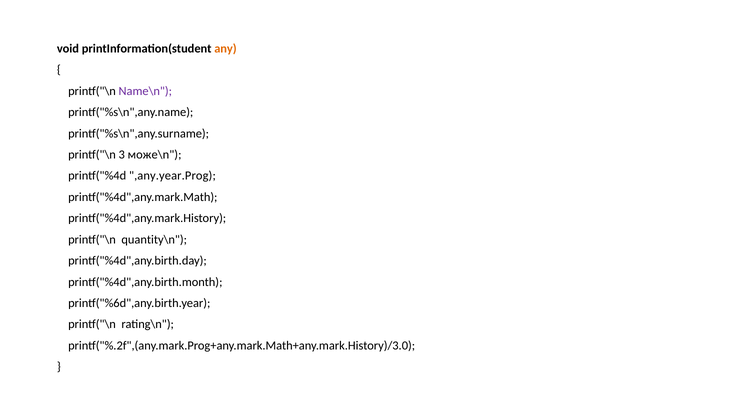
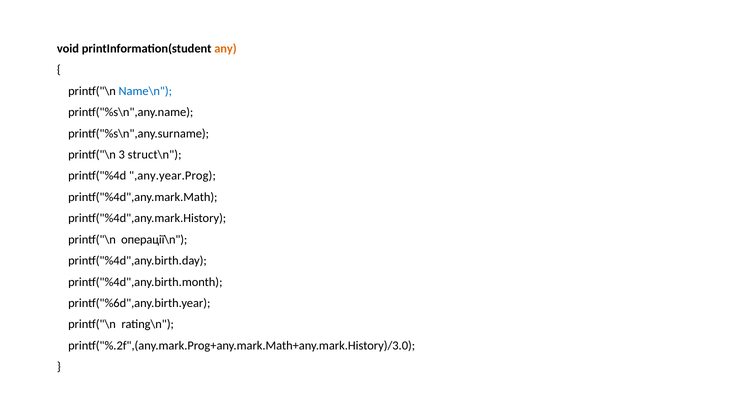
Name\n colour: purple -> blue (145, 91)
може\n: може\n -> struct\n (155, 155)
quantity\n: quantity\n -> операції\n (154, 240)
